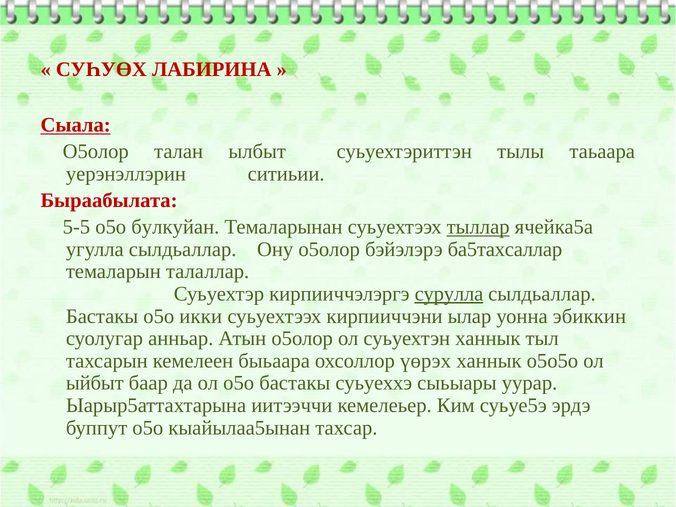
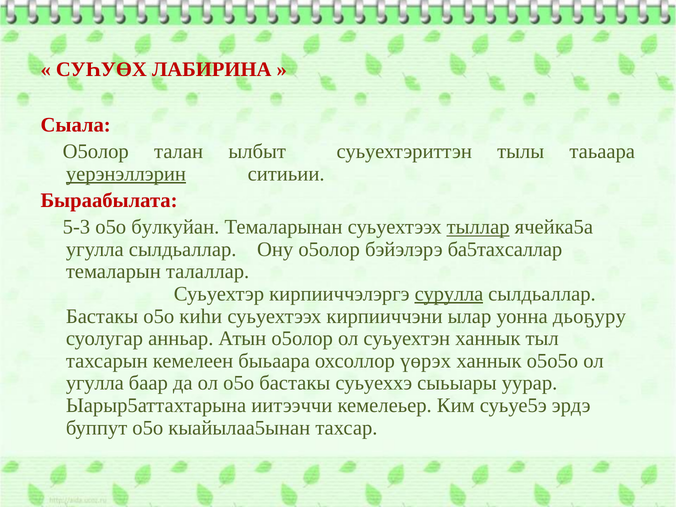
Сыала underline: present -> none (76, 125)
уерэнэллэрин underline: none -> present (126, 174)
5-5: 5-5 -> 5-3 (76, 227)
икки: икки -> киһи (201, 316)
эбиккин: эбиккин -> дьоҕуру (589, 316)
ыйбыт: ыйбыт -> угулла (95, 383)
